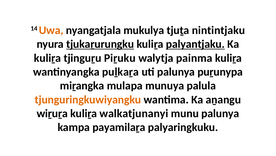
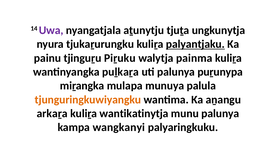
Uwa colour: orange -> purple (51, 30)
mukulya: mukulya -> aṯunytju (144, 30)
nintintjaku: nintintjaku -> ungkunytja (219, 30)
tjukaṟurungku underline: present -> none (100, 44)
kuliṟa: kuliṟa -> painu (48, 58)
wiṟuṟa: wiṟuṟa -> arkaṟa (52, 113)
walkatjunanyi: walkatjunanyi -> wantikatinytja (134, 113)
payamilaṟa: payamilaṟa -> wangkanyi (119, 127)
